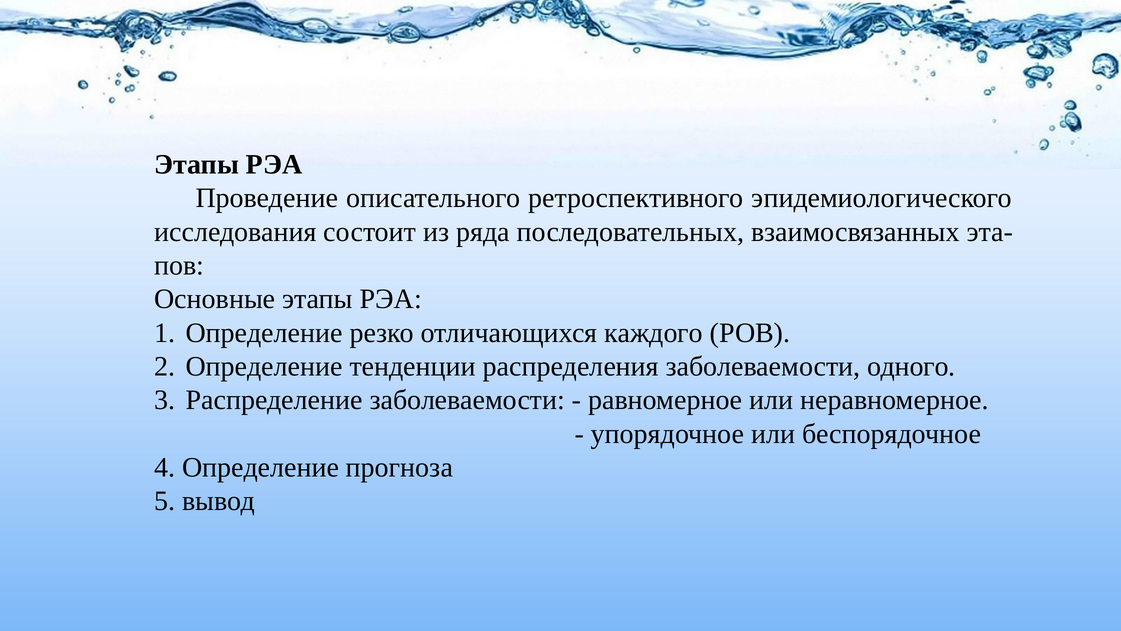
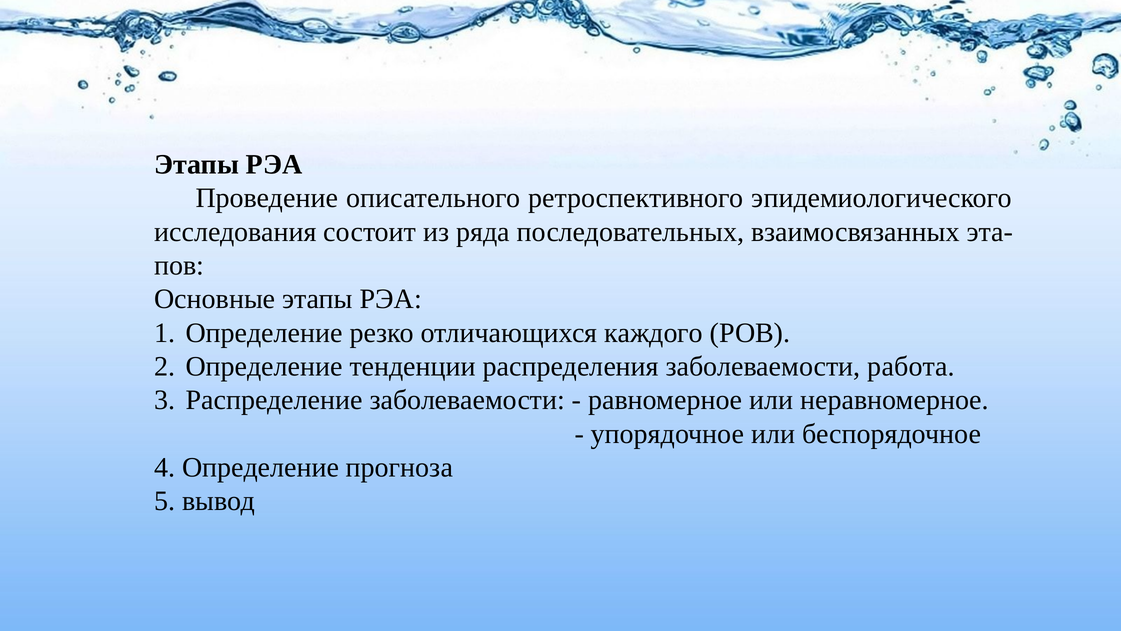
одного: одного -> работа (911, 366)
